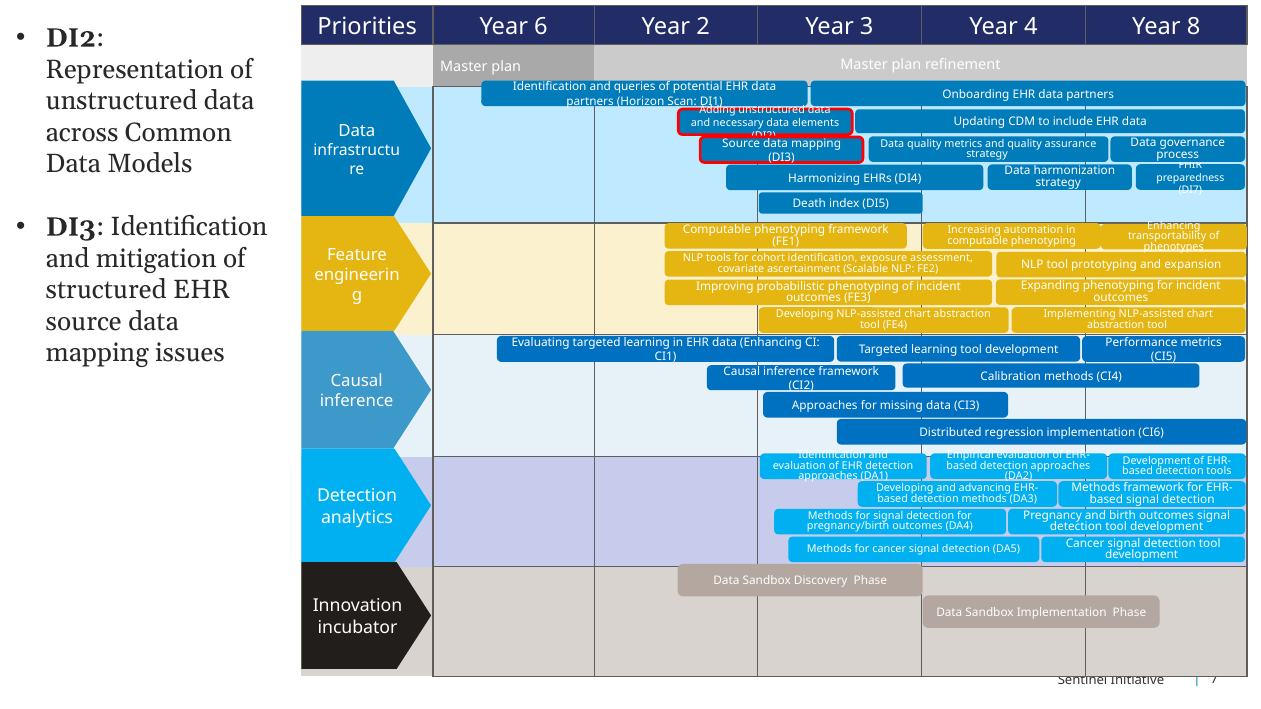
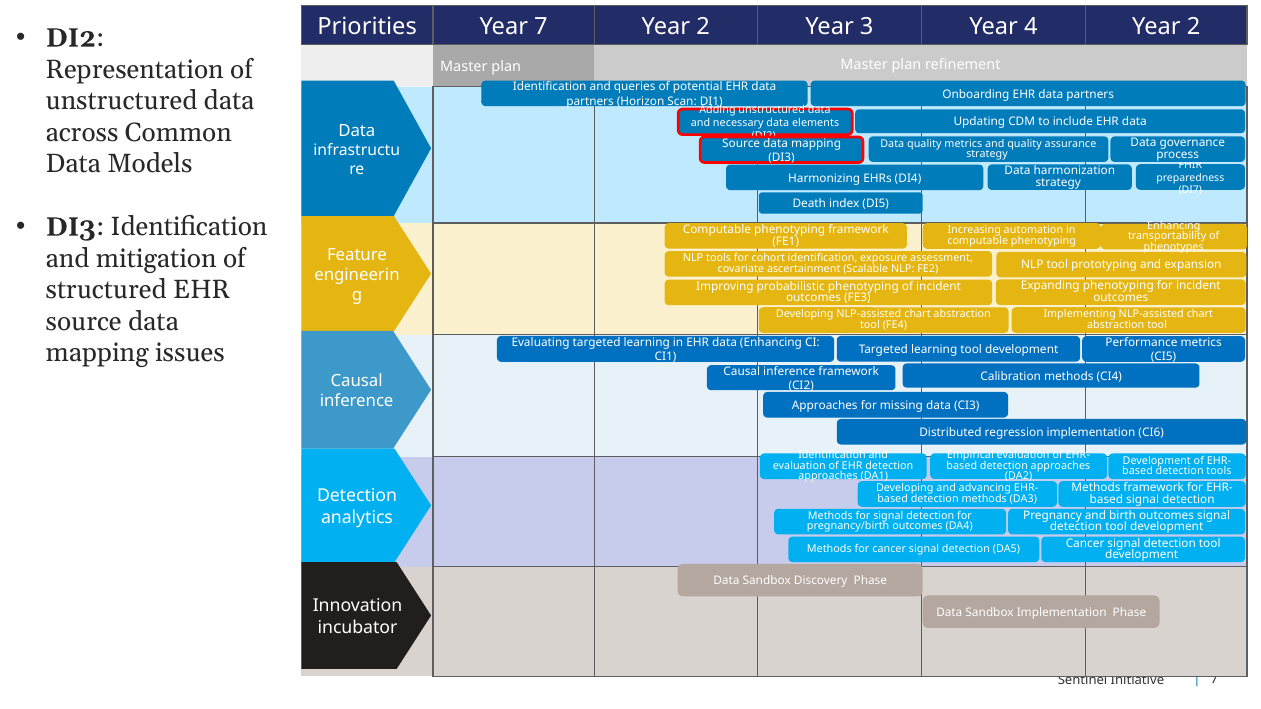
Year 6: 6 -> 7 (541, 26)
4 Year 8: 8 -> 2 (1194, 26)
